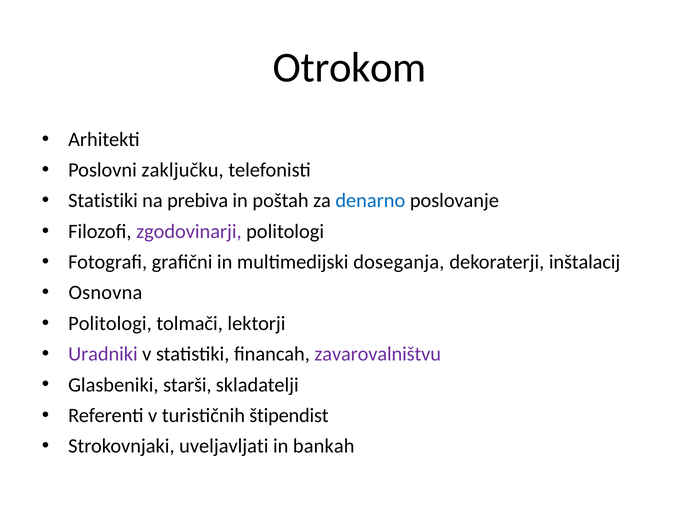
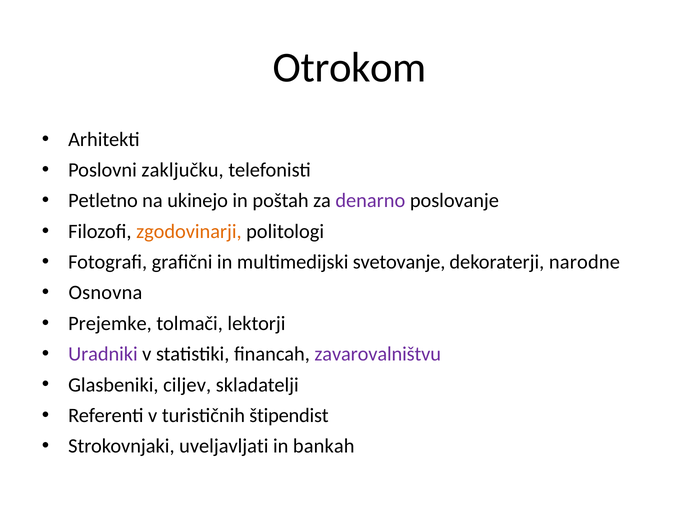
Statistiki: Statistiki -> Petletno (103, 201)
prebiva: prebiva -> ukinejo (198, 201)
denarno colour: blue -> purple (370, 201)
zgodovinarji colour: purple -> orange (189, 232)
doseganja: doseganja -> svetovanje (399, 262)
inštalacij: inštalacij -> narodne (584, 262)
Politologi: Politologi -> Prejemke (110, 324)
starši: starši -> ciljev (187, 385)
